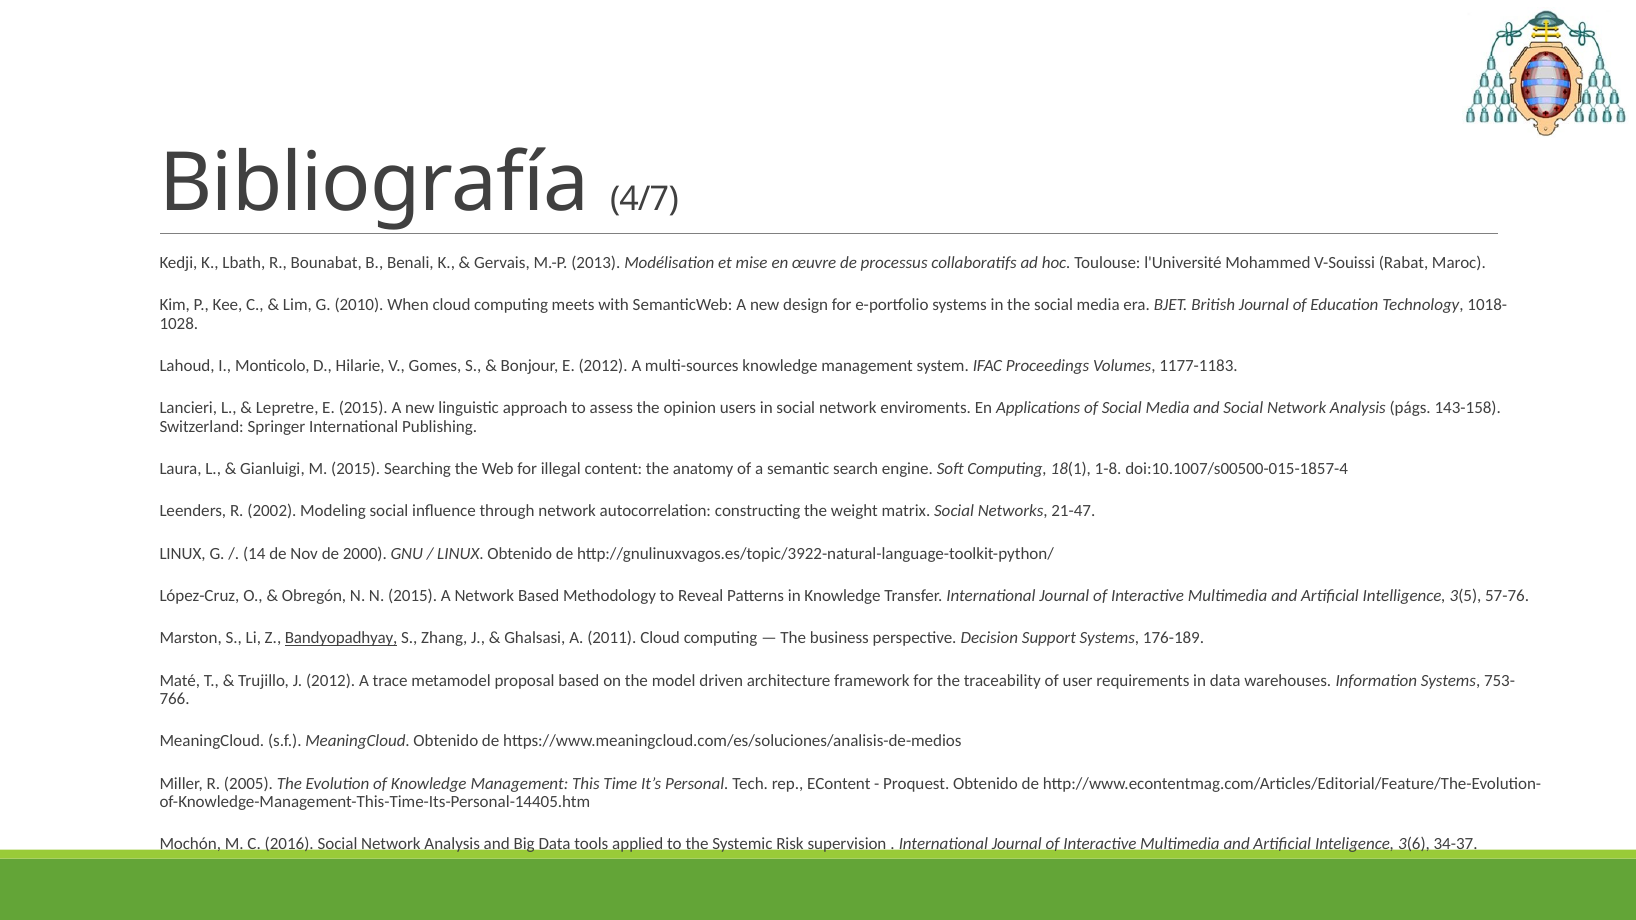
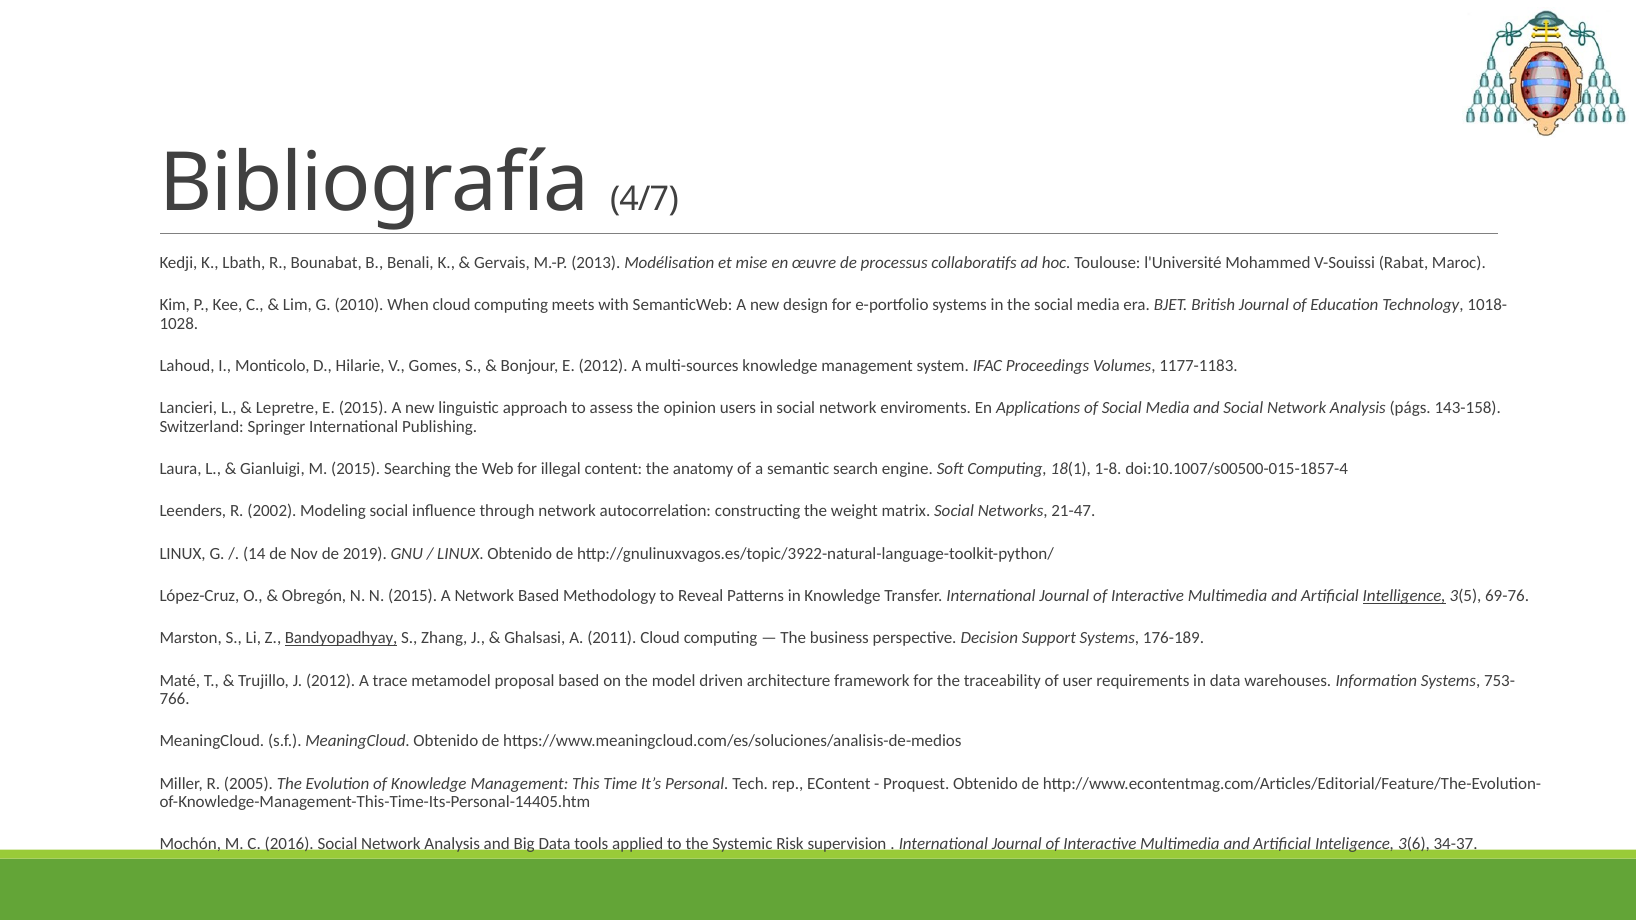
2000: 2000 -> 2019 (365, 554)
Intelligence underline: none -> present (1404, 596)
57-76: 57-76 -> 69-76 (1507, 596)
